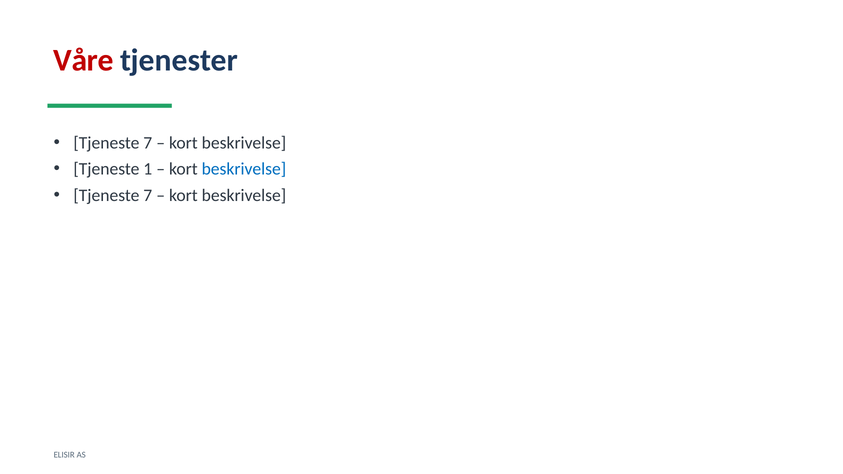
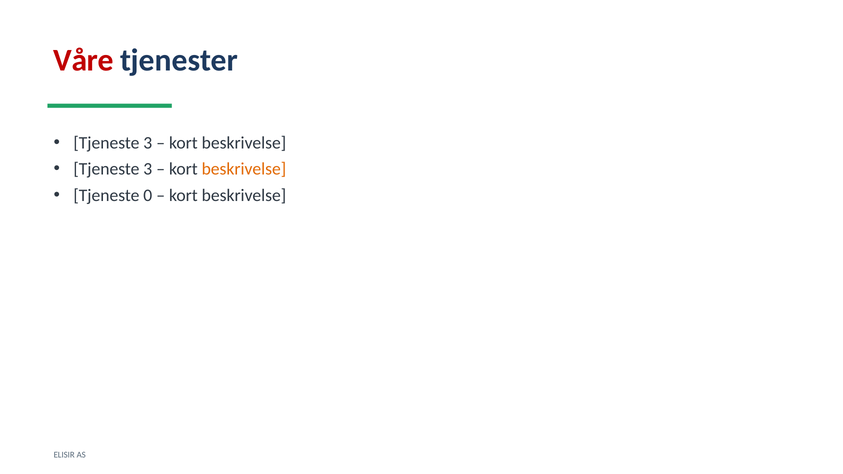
7: 7 -> 3 (148, 143)
1: 1 -> 3 (148, 169)
beskrivelse colour: blue -> orange (244, 169)
7: 7 -> 0 (148, 195)
